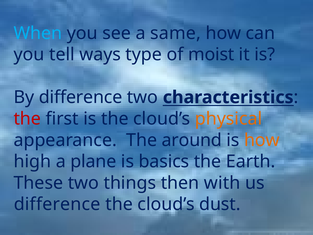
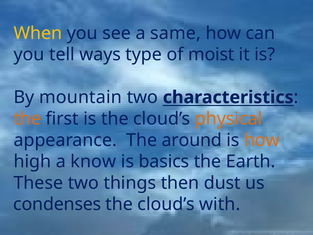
When colour: light blue -> yellow (38, 33)
By difference: difference -> mountain (80, 97)
the colour: red -> orange (27, 119)
plane: plane -> know (93, 161)
with: with -> dust (222, 183)
difference: difference -> condenses (57, 204)
dust: dust -> with (220, 204)
